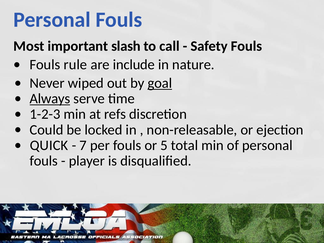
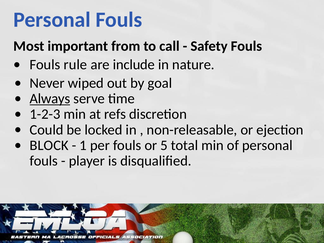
slash: slash -> from (126, 46)
goal underline: present -> none (160, 83)
QUICK: QUICK -> BLOCK (49, 145)
7: 7 -> 1 (83, 145)
